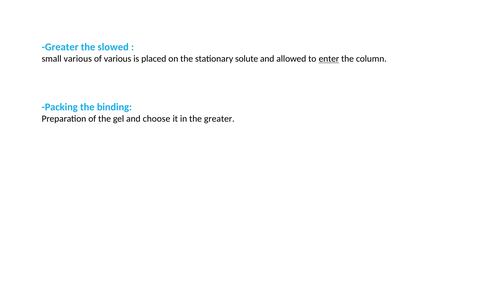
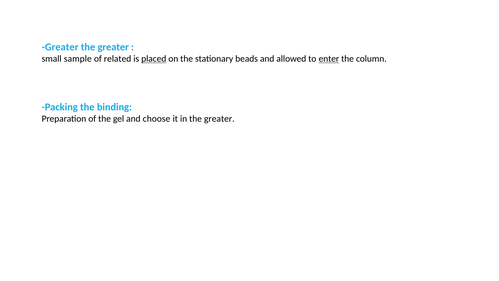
slowed: slowed -> greater (113, 47)
small various: various -> sample (78, 59)
of various: various -> related (118, 59)
placed underline: none -> present (154, 59)
solute: solute -> beads (247, 59)
